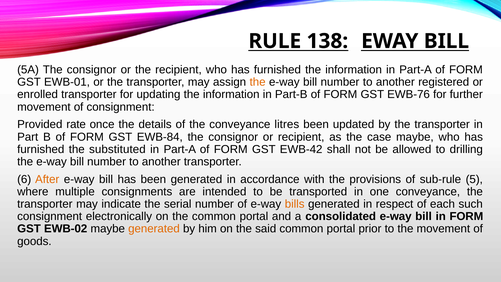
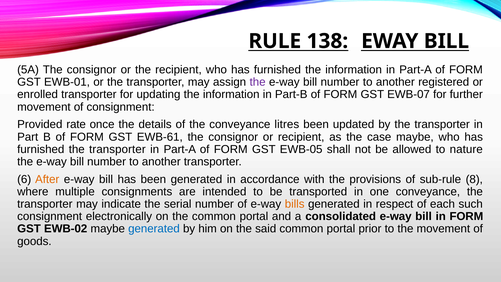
the colour: orange -> purple (258, 82)
EWB-76: EWB-76 -> EWB-07 (409, 94)
EWB-84: EWB-84 -> EWB-61 (160, 137)
furnished the substituted: substituted -> transporter (117, 149)
EWB-42: EWB-42 -> EWB-05 (301, 149)
drilling: drilling -> nature (466, 149)
5: 5 -> 8 (474, 179)
generated colour: orange -> blue (154, 229)
